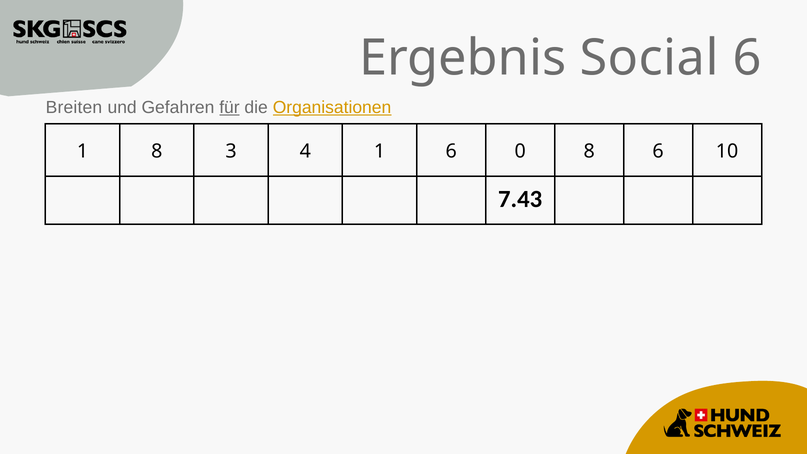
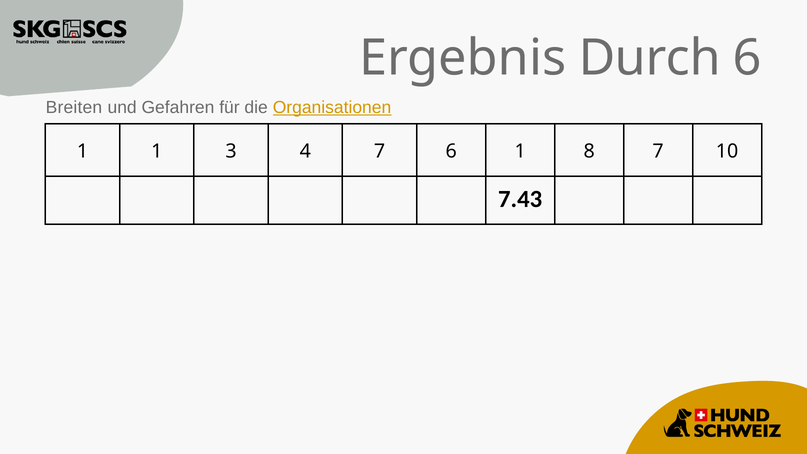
Social: Social -> Durch (650, 58)
für underline: present -> none (229, 108)
1 8: 8 -> 1 (157, 151)
4 1: 1 -> 7 (380, 151)
0: 0 -> 1 (520, 151)
8 6: 6 -> 7 (658, 151)
